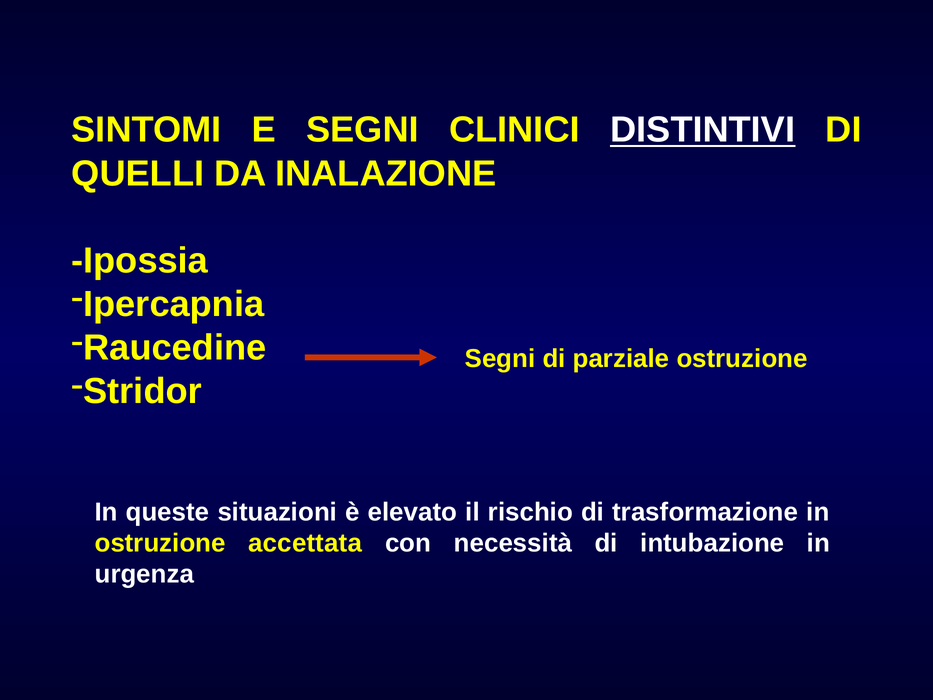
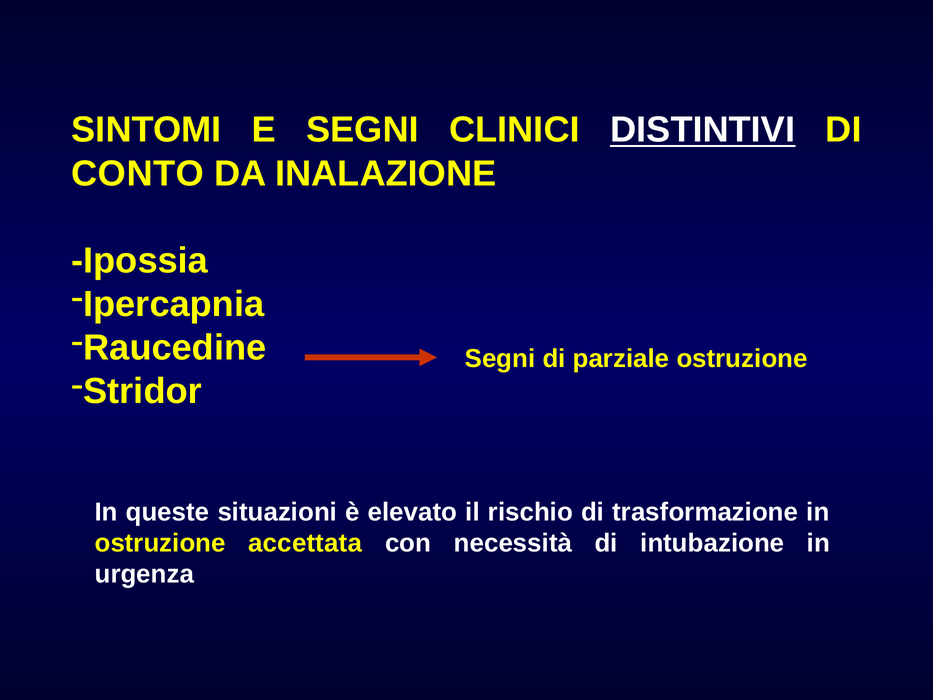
QUELLI: QUELLI -> CONTO (138, 174)
